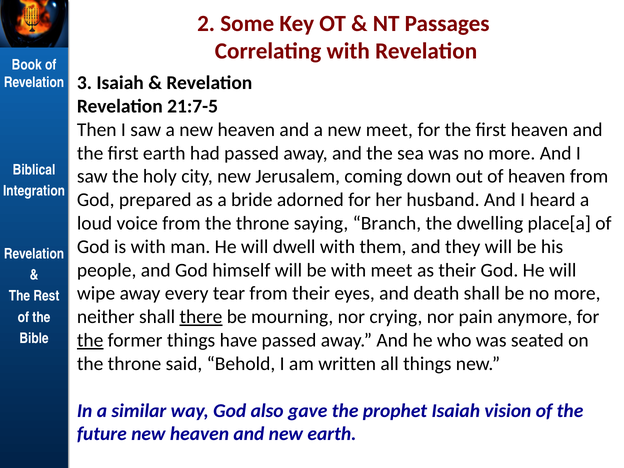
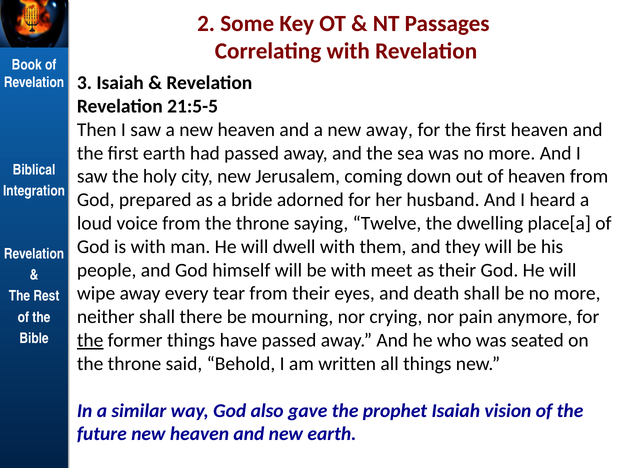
21:7-5: 21:7-5 -> 21:5-5 (193, 106)
new meet: meet -> away (389, 130)
Branch: Branch -> Twelve (387, 223)
there underline: present -> none (201, 317)
